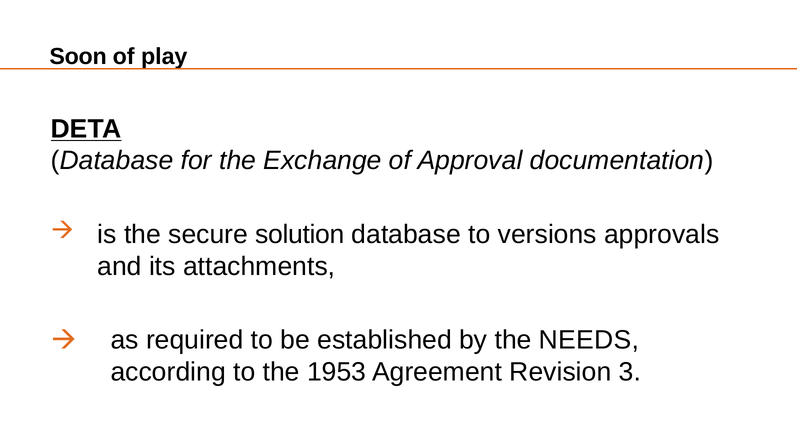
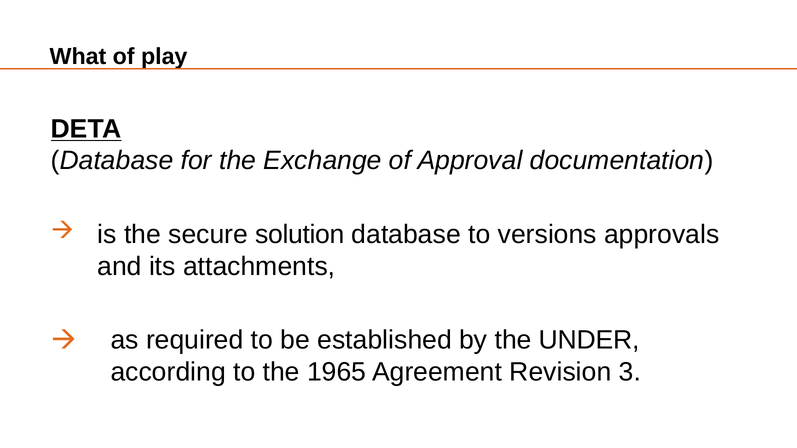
Soon: Soon -> What (78, 56)
NEEDS: NEEDS -> UNDER (589, 340)
1953: 1953 -> 1965 (337, 372)
